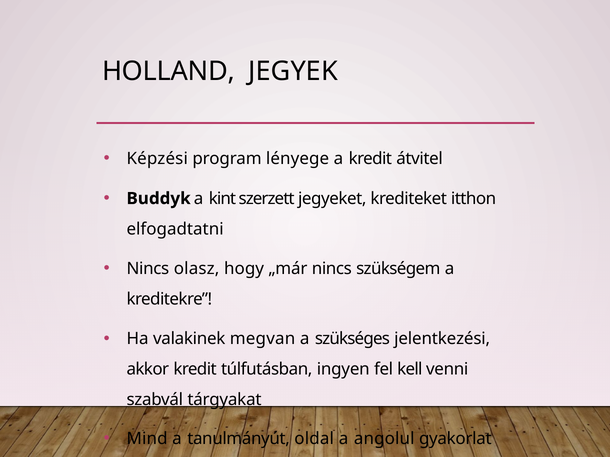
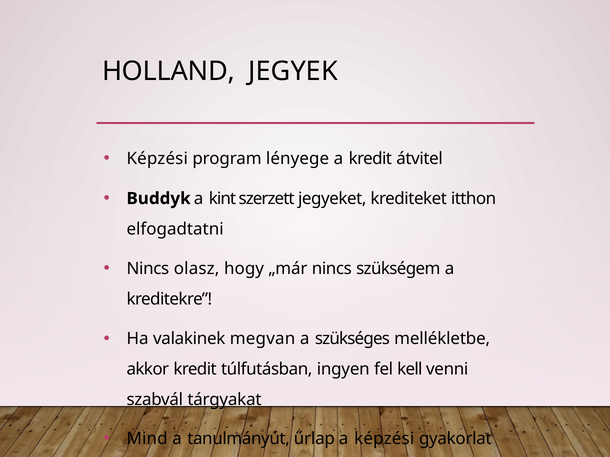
szükséges jelentkezési: jelentkezési -> mellékletbe (442, 339)
oldal: oldal -> űrlap (314, 439)
a angolul: angolul -> képzési (384, 439)
